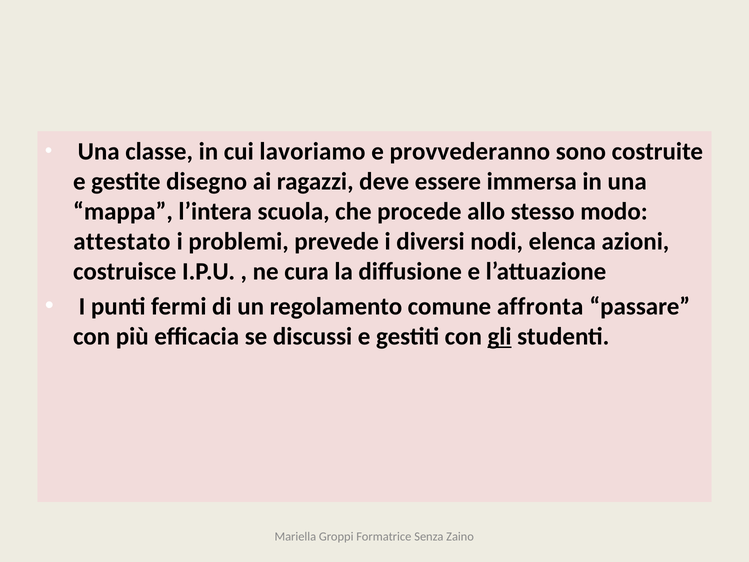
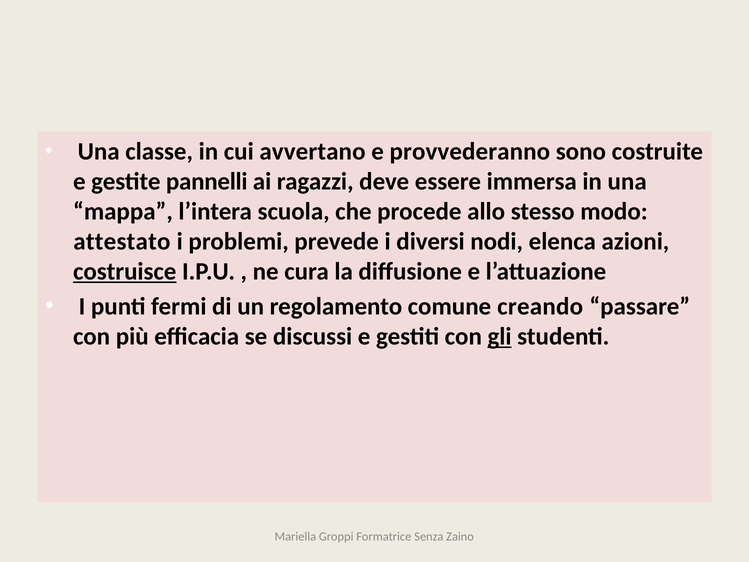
lavoriamo: lavoriamo -> avvertano (312, 152)
disegno: disegno -> pannelli (207, 182)
costruisce underline: none -> present (125, 271)
affronta: affronta -> creando (540, 306)
